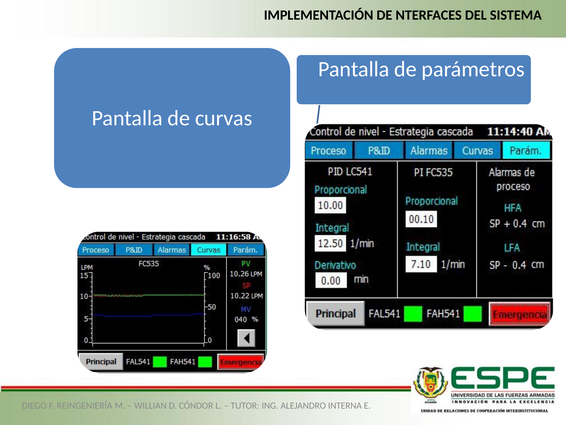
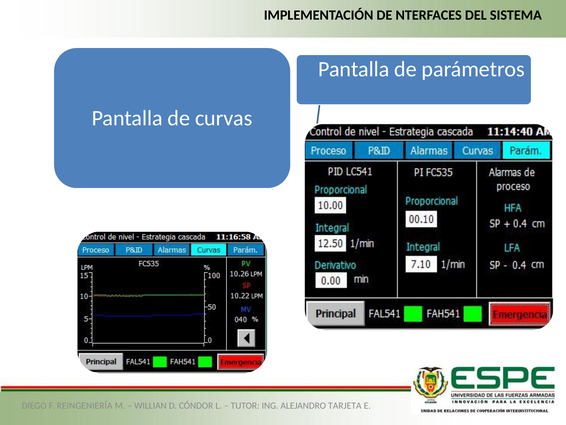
INTERNA: INTERNA -> TARJETA (345, 405)
